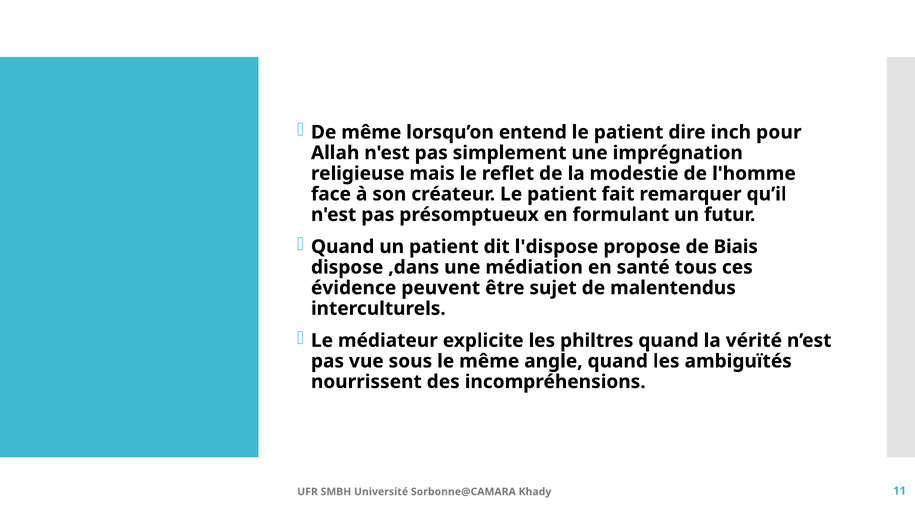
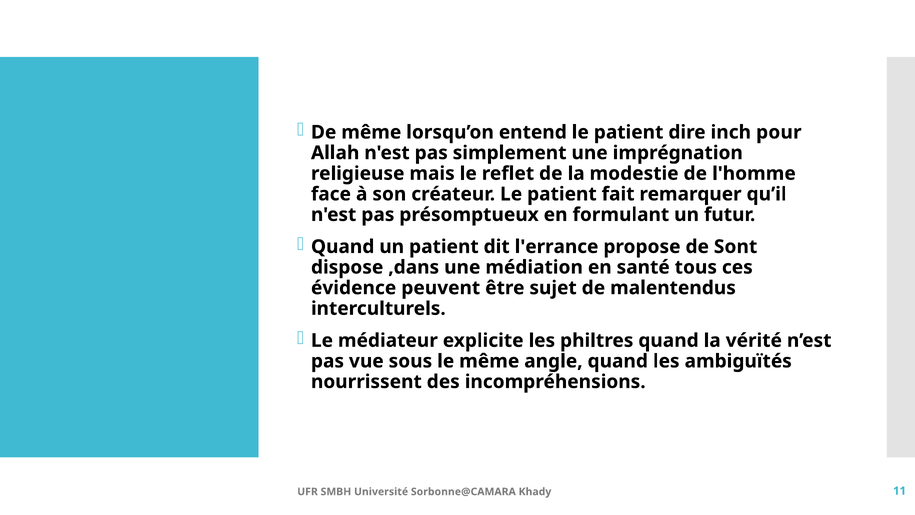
l'dispose: l'dispose -> l'errance (557, 247)
Biais: Biais -> Sont (736, 247)
